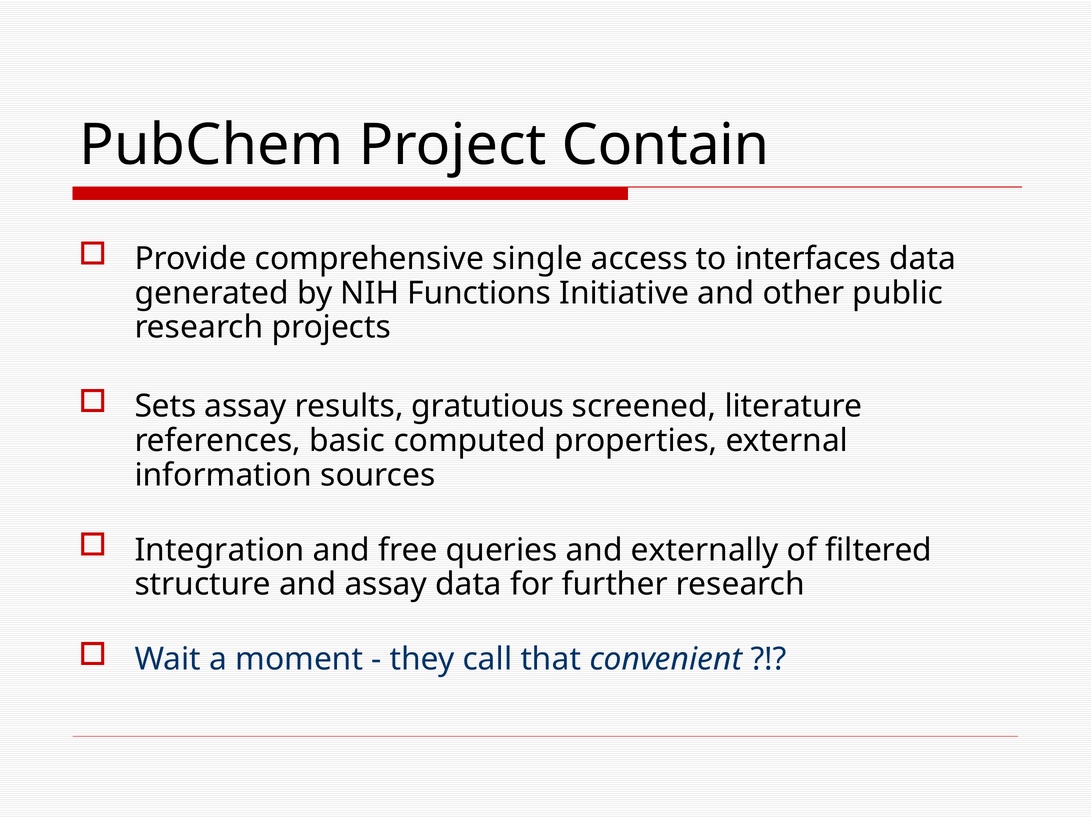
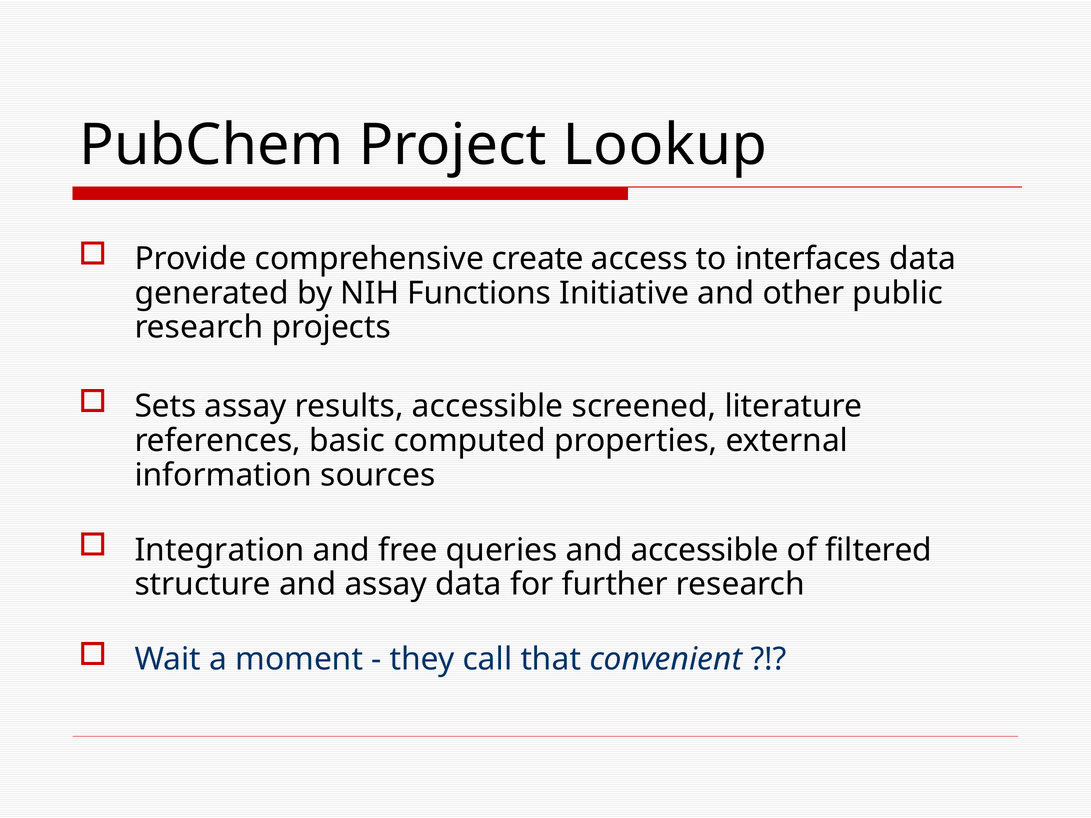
Contain: Contain -> Lookup (665, 145)
single: single -> create (538, 259)
results gratutious: gratutious -> accessible (488, 406)
and externally: externally -> accessible (705, 550)
